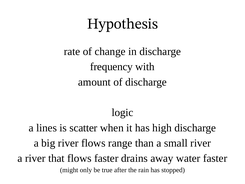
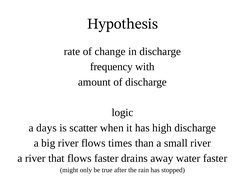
lines: lines -> days (47, 128)
range: range -> times (120, 143)
